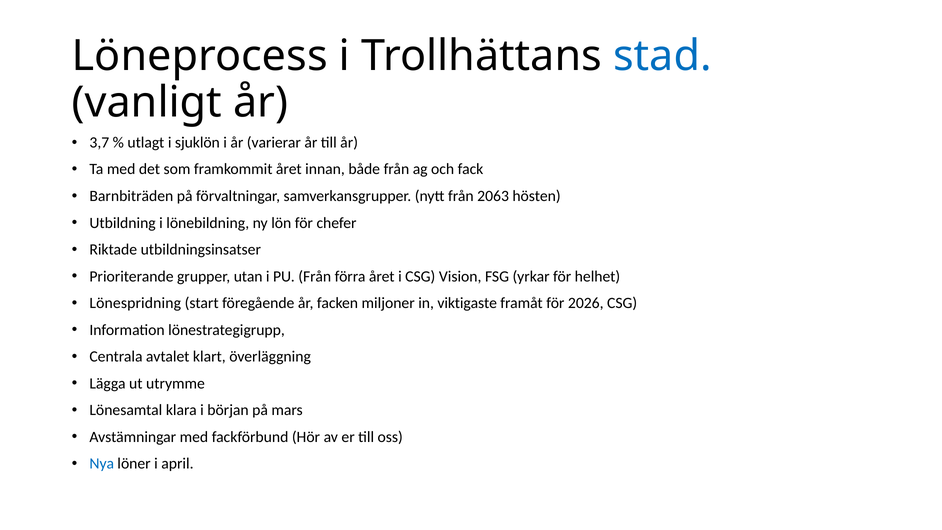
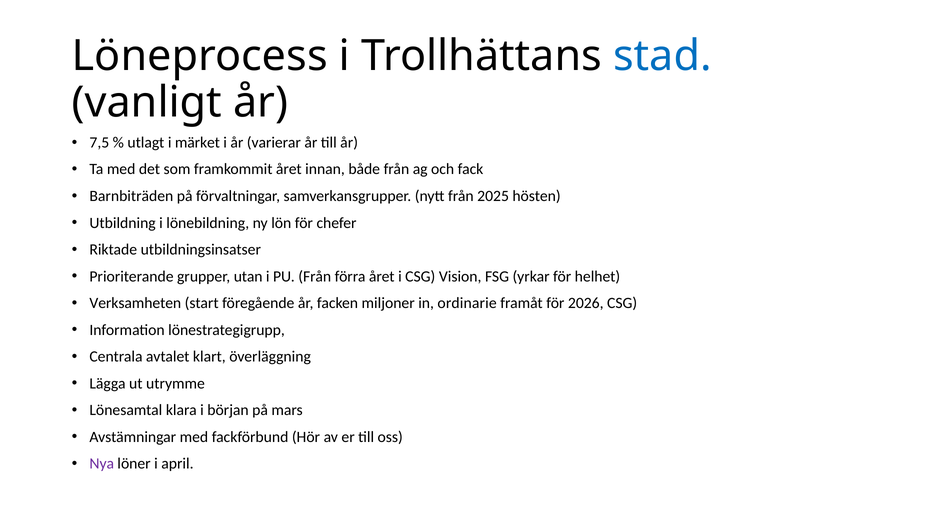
3,7: 3,7 -> 7,5 (99, 143)
sjuklön: sjuklön -> märket (197, 143)
2063: 2063 -> 2025 (493, 196)
Lönespridning: Lönespridning -> Verksamheten (135, 303)
viktigaste: viktigaste -> ordinarie (467, 303)
Nya colour: blue -> purple (102, 464)
